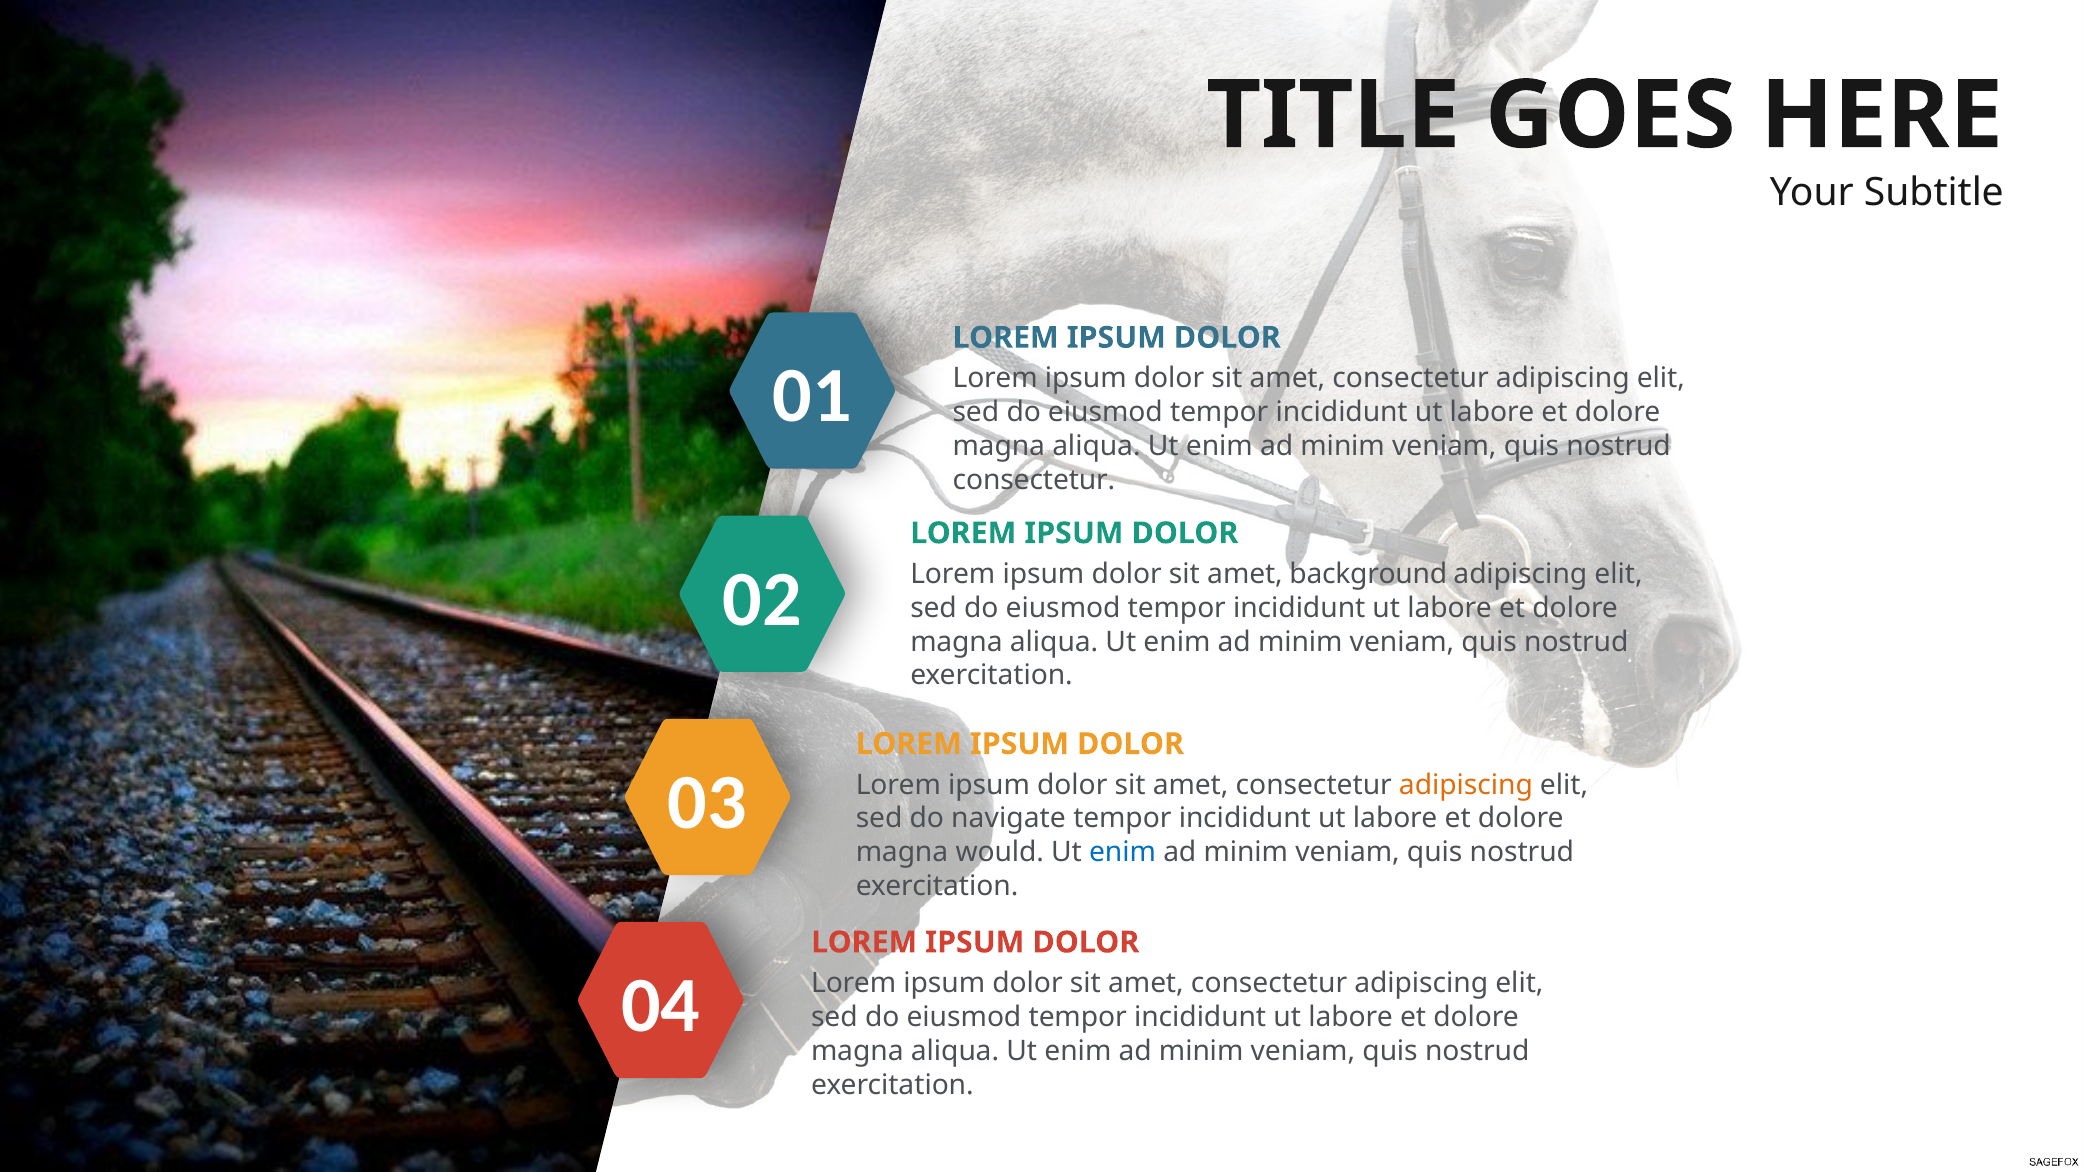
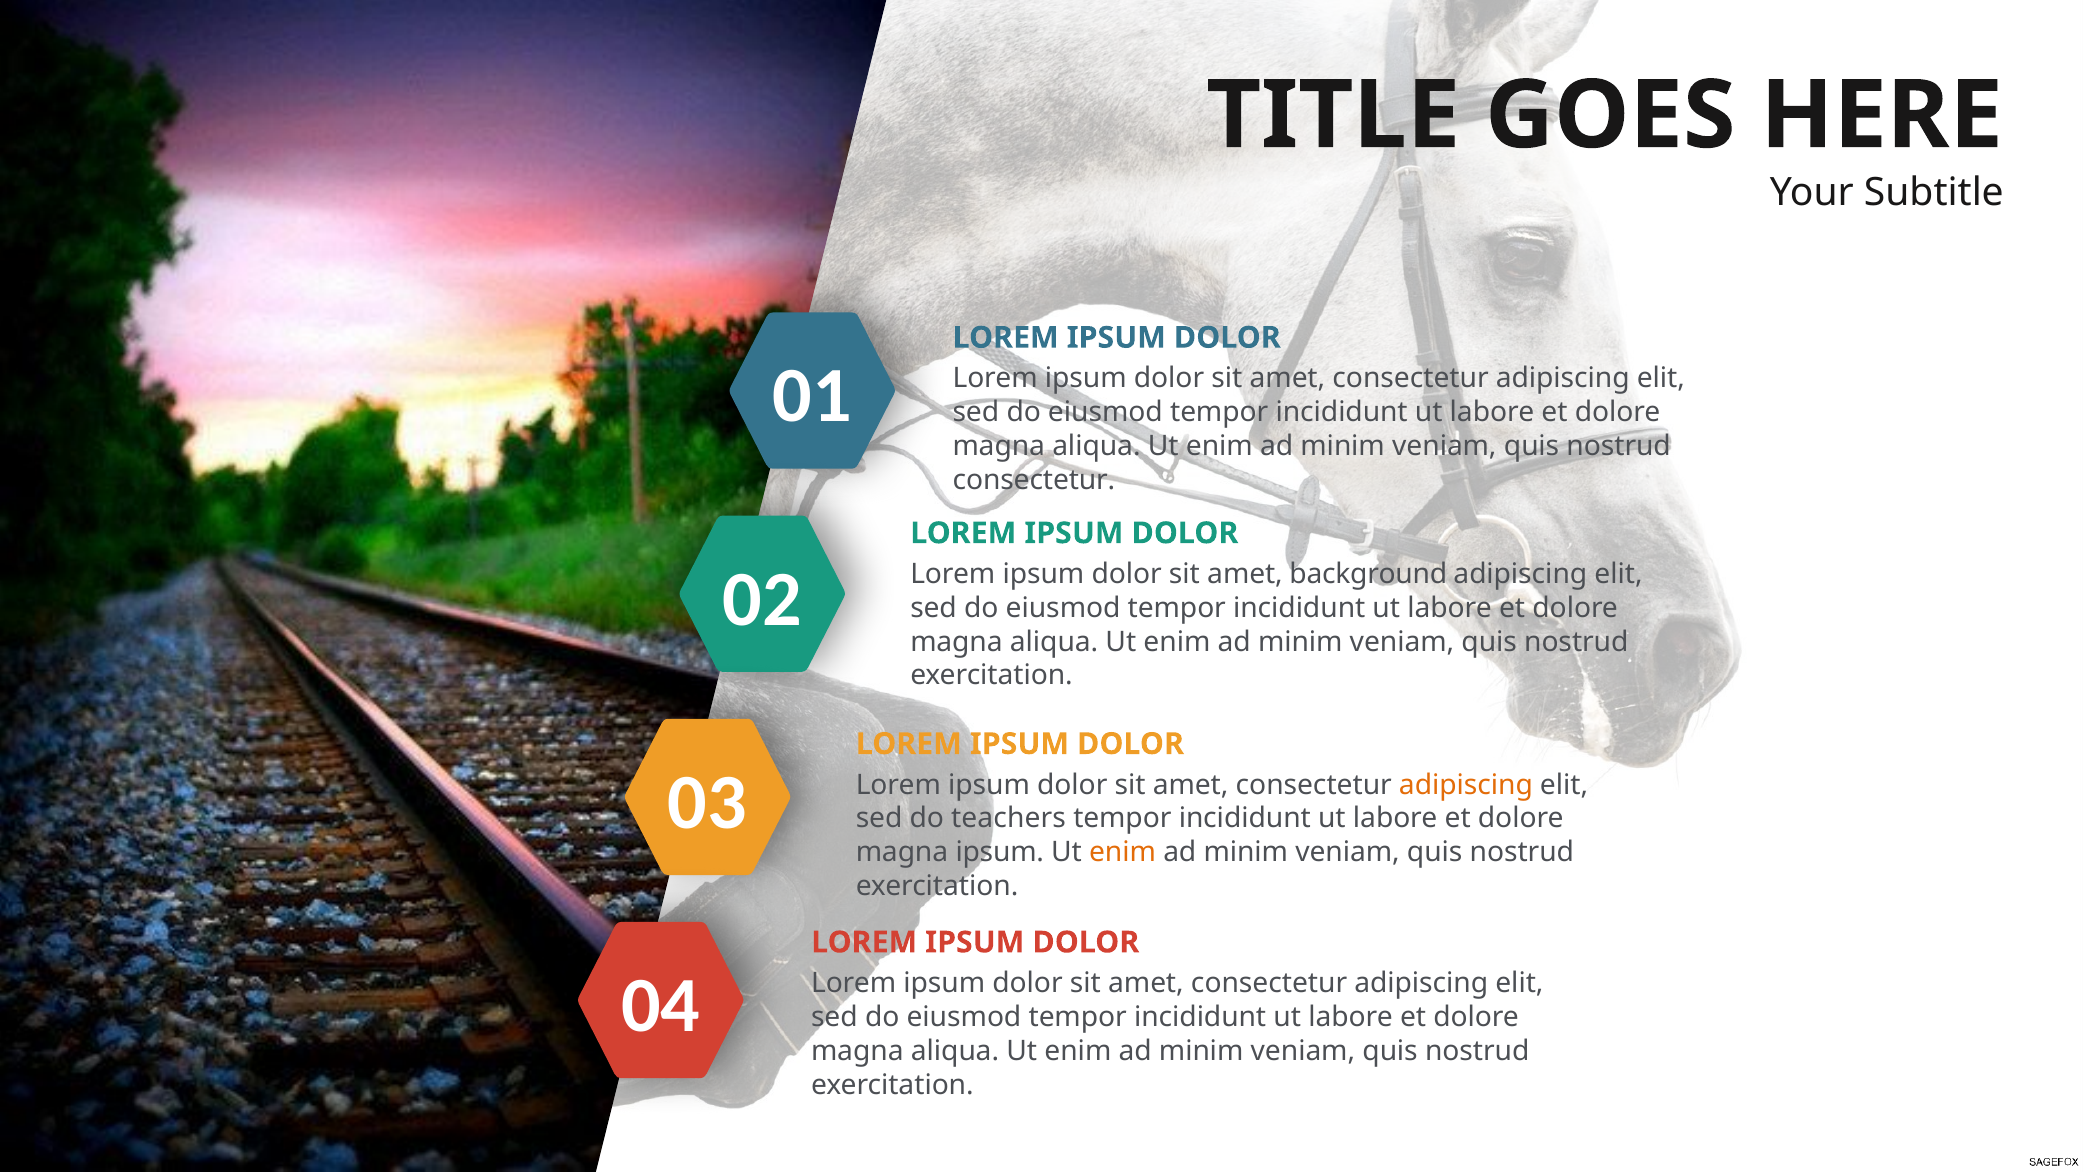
navigate: navigate -> teachers (1009, 818)
magna would: would -> ipsum (1000, 852)
enim colour: blue -> orange (1123, 852)
